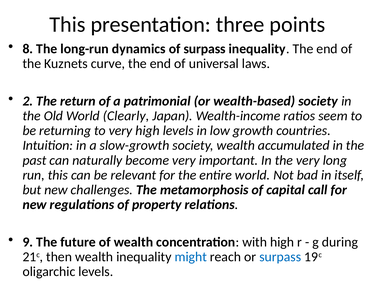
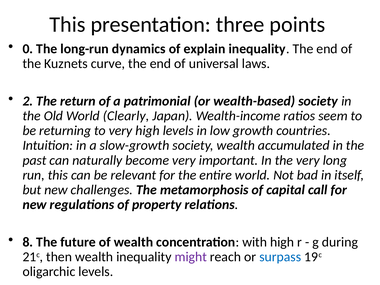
8: 8 -> 0 (28, 49)
of surpass: surpass -> explain (204, 49)
9: 9 -> 8 (28, 242)
might colour: blue -> purple (191, 257)
